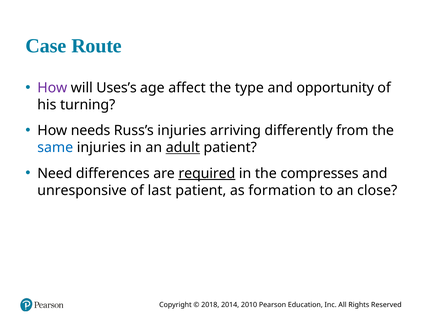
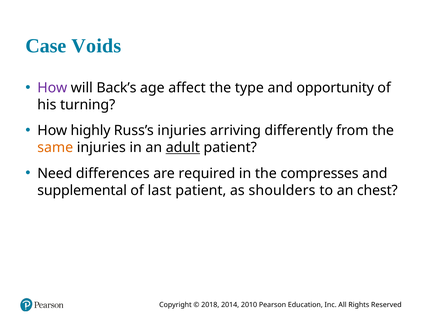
Route: Route -> Voids (96, 46)
Uses’s: Uses’s -> Back’s (117, 88)
needs: needs -> highly (91, 131)
same colour: blue -> orange (55, 148)
required underline: present -> none (207, 173)
unresponsive: unresponsive -> supplemental (82, 190)
formation: formation -> shoulders (282, 190)
close: close -> chest (377, 190)
